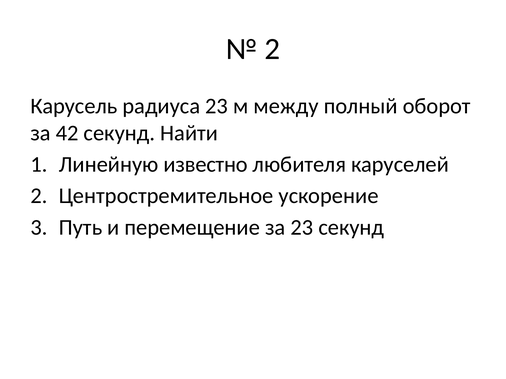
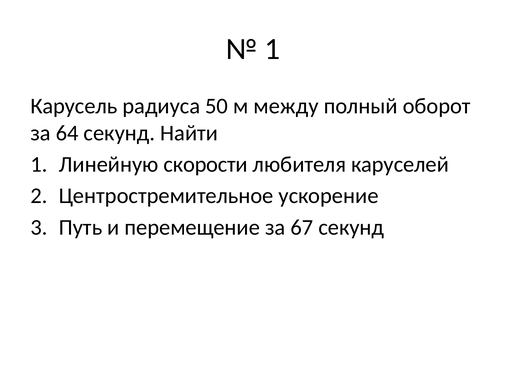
2: 2 -> 1 (272, 49)
радиуса 23: 23 -> 50 (217, 106)
42: 42 -> 64 (67, 133)
известно: известно -> скорости (206, 165)
за 23: 23 -> 67 (302, 228)
